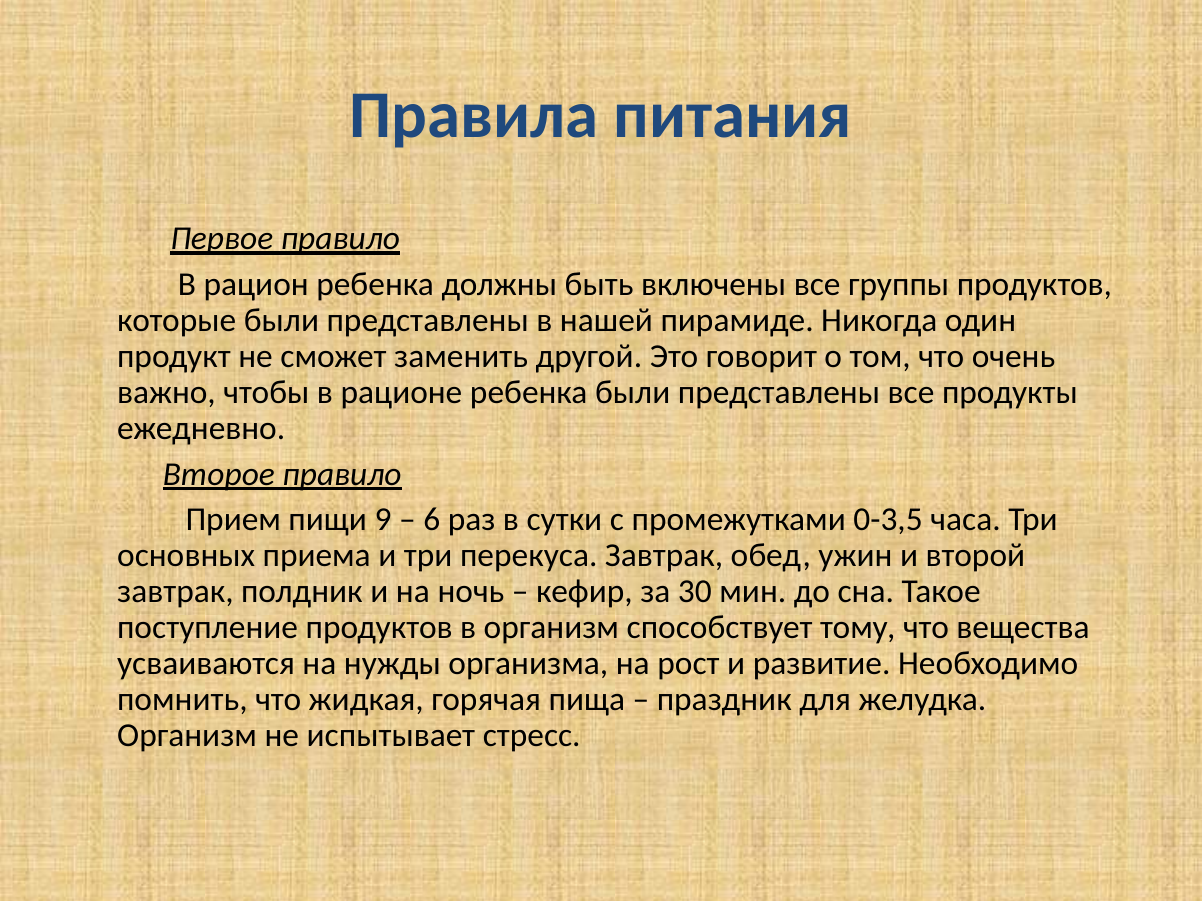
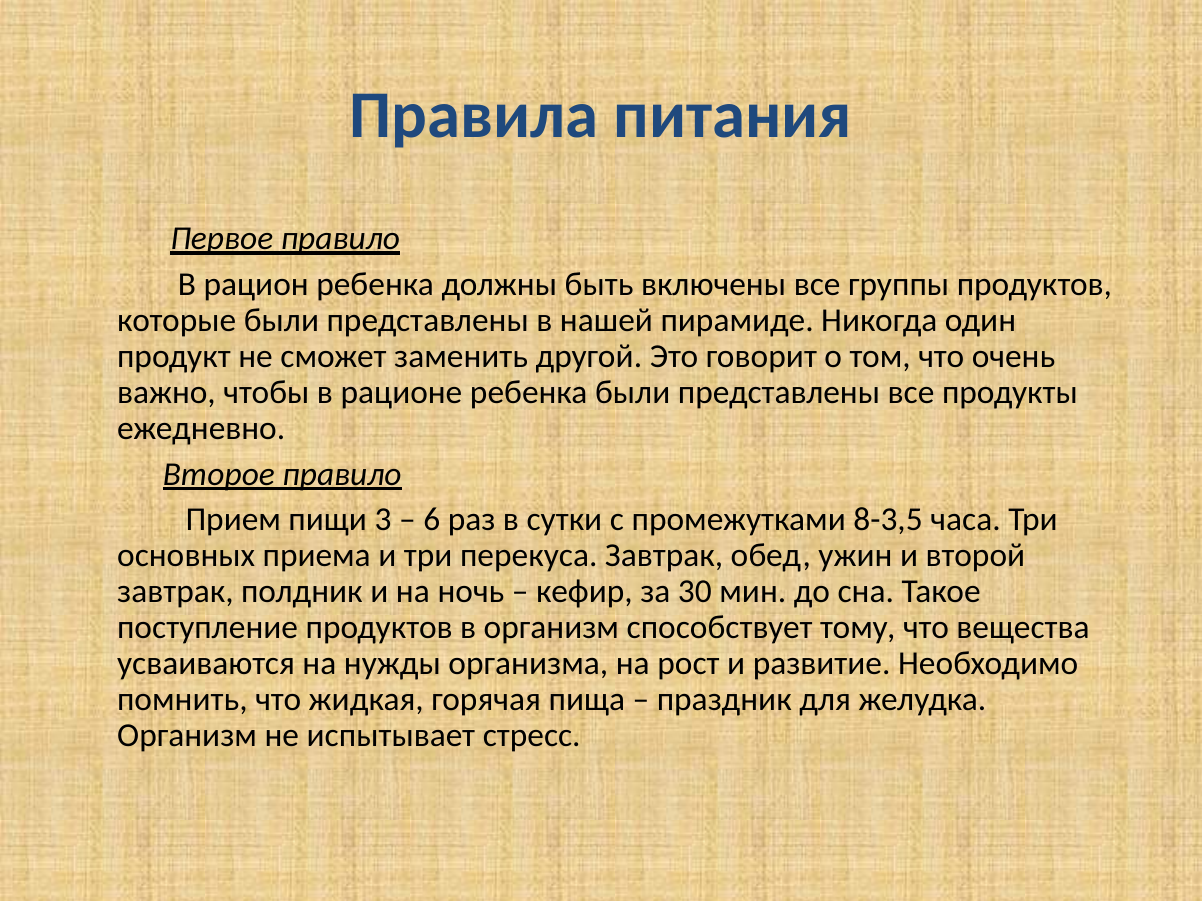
9: 9 -> 3 (383, 520)
0-3,5: 0-3,5 -> 8-3,5 (888, 520)
